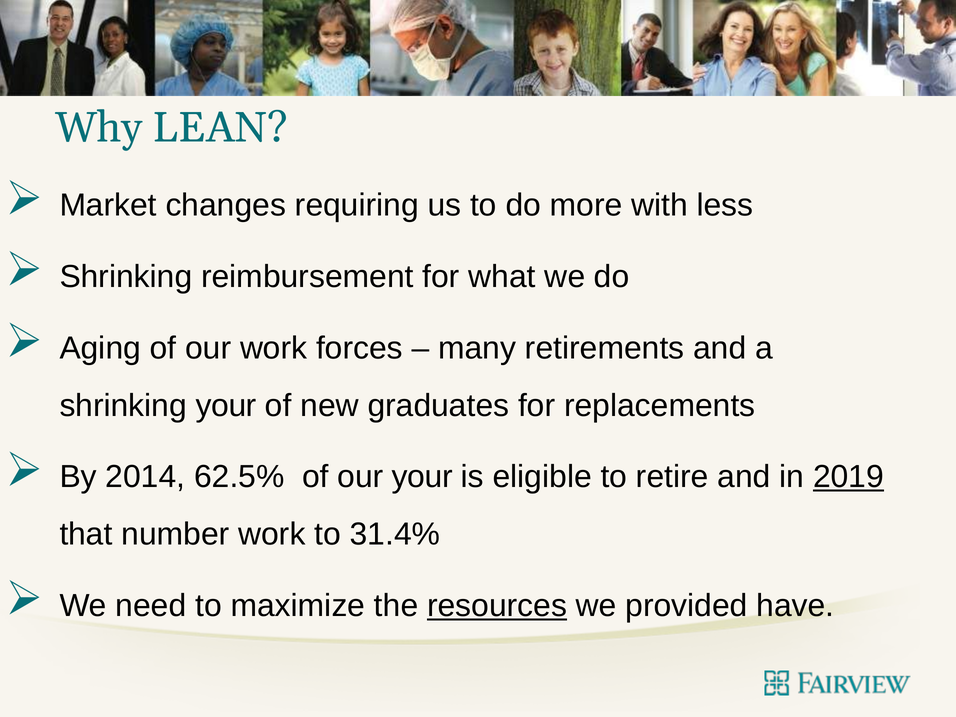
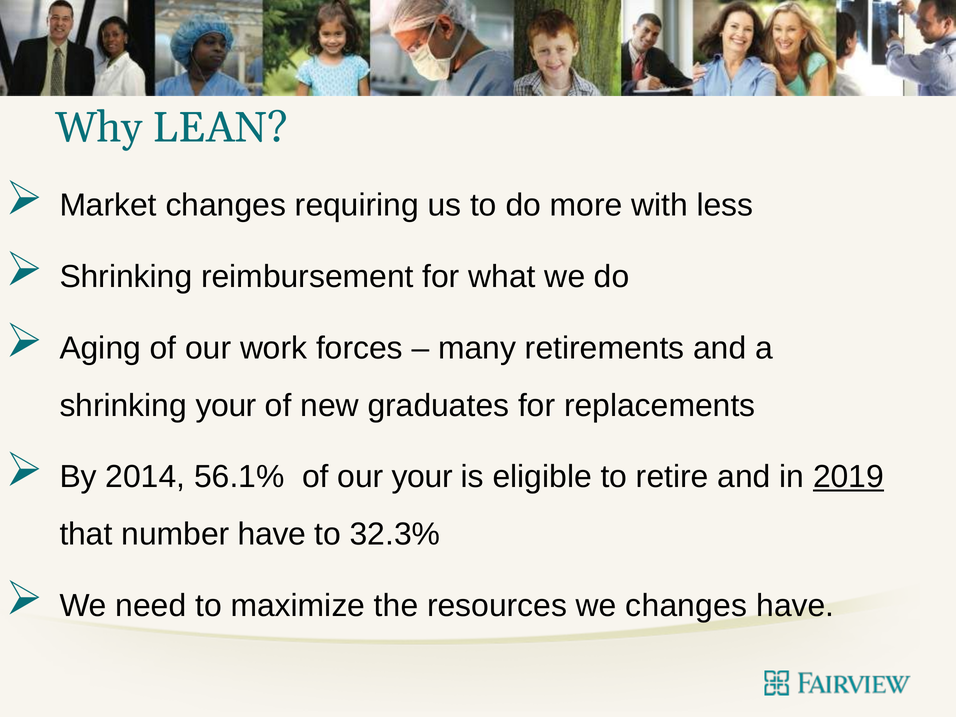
62.5%: 62.5% -> 56.1% (239, 477)
number work: work -> have (272, 534)
31.4%: 31.4% -> 32.3% (395, 534)
resources underline: present -> none (497, 606)
we provided: provided -> changes (686, 606)
